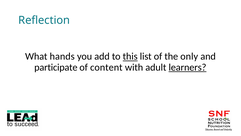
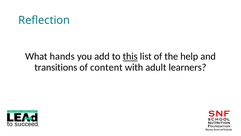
only: only -> help (189, 56)
participate: participate -> transitions (56, 67)
learners underline: present -> none (187, 67)
